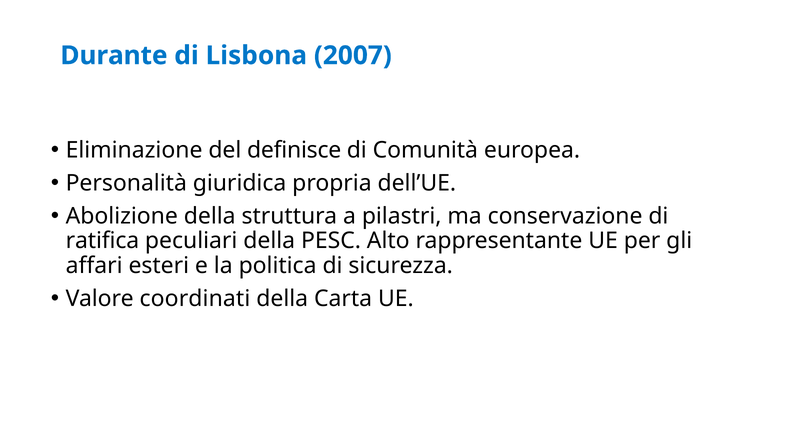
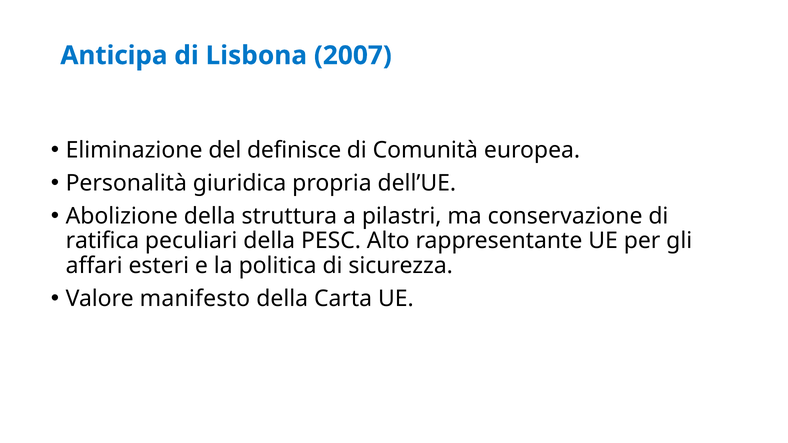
Durante: Durante -> Anticipa (114, 56)
coordinati: coordinati -> manifesto (195, 299)
